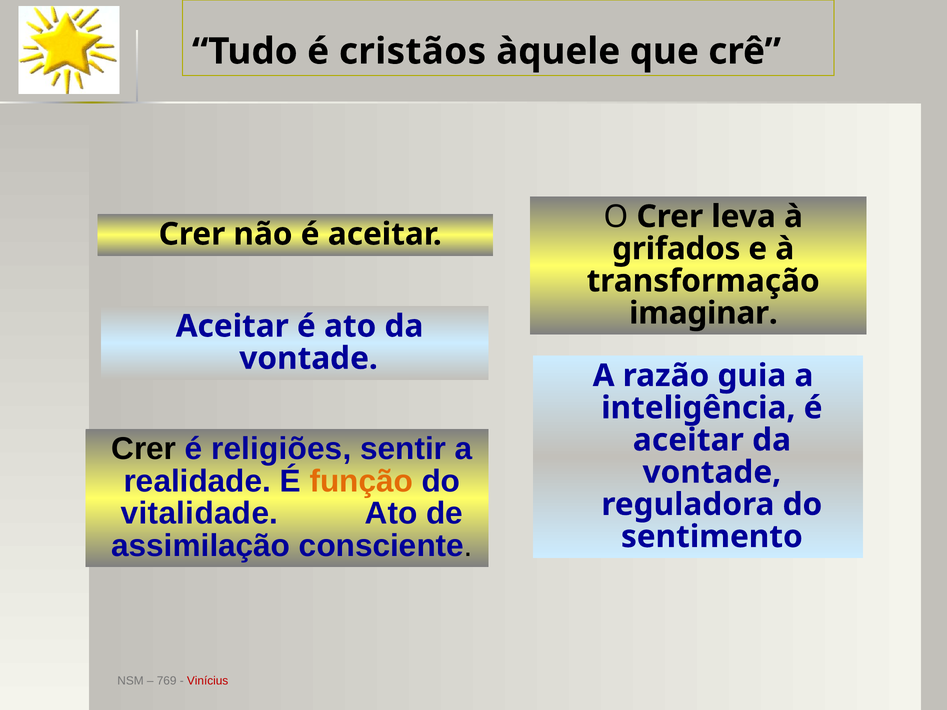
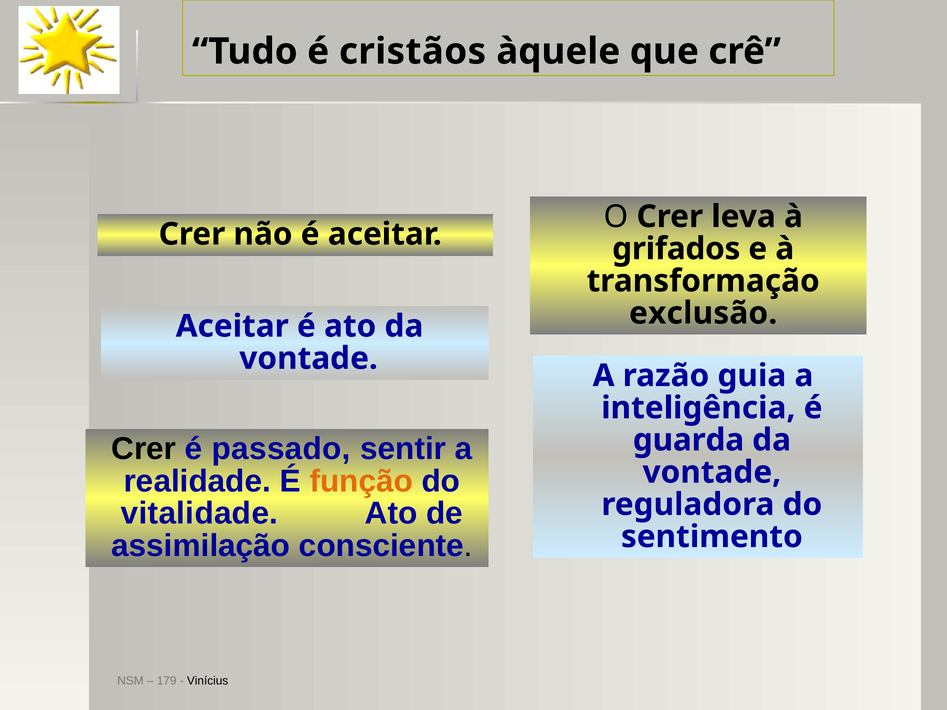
imaginar: imaginar -> exclusão (703, 313)
religiões: religiões -> passado (281, 449)
aceitar: aceitar -> guarda (688, 440)
769: 769 -> 179 (167, 681)
Vinícius colour: red -> black (208, 681)
